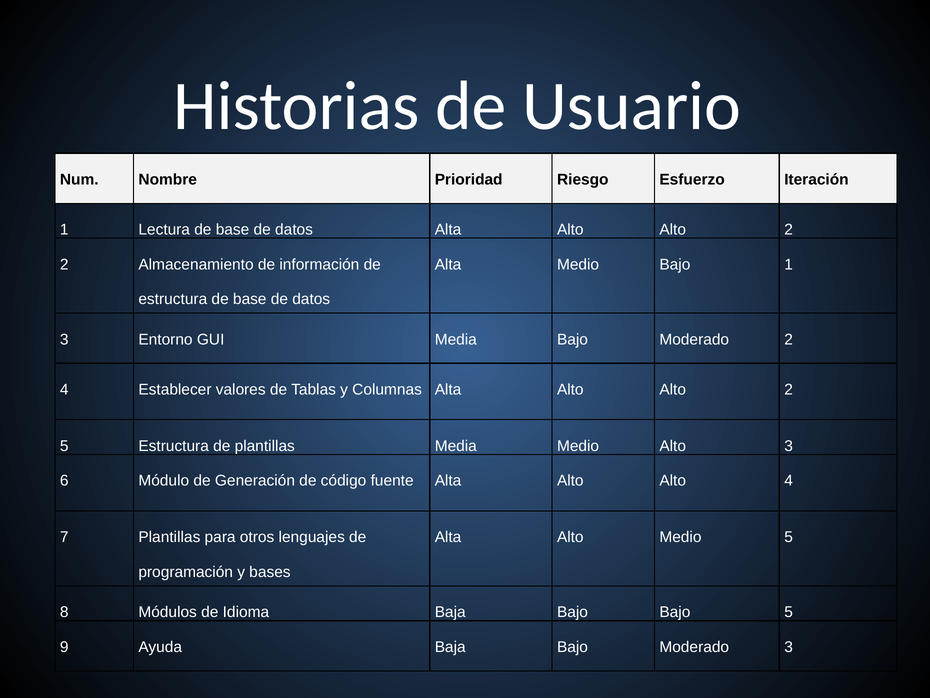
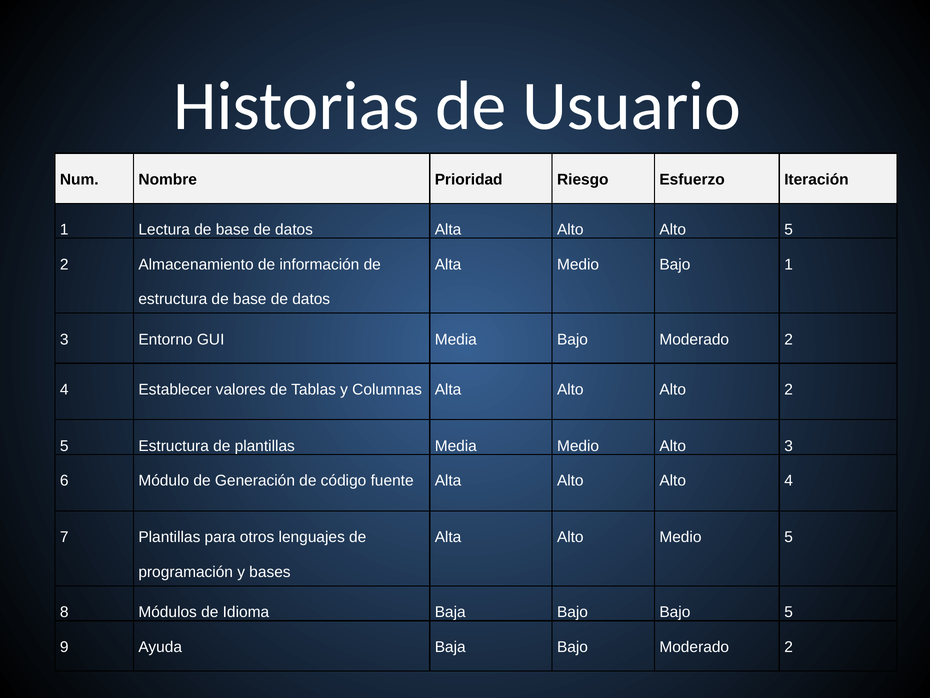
2: 2 -> 5 (789, 230)
Baja Bajo Moderado 3: 3 -> 2 (789, 647)
